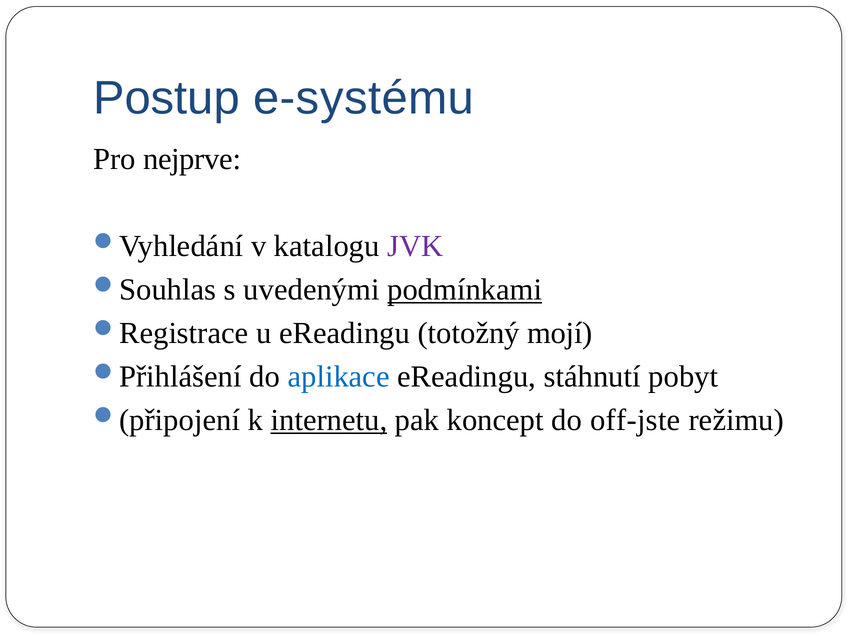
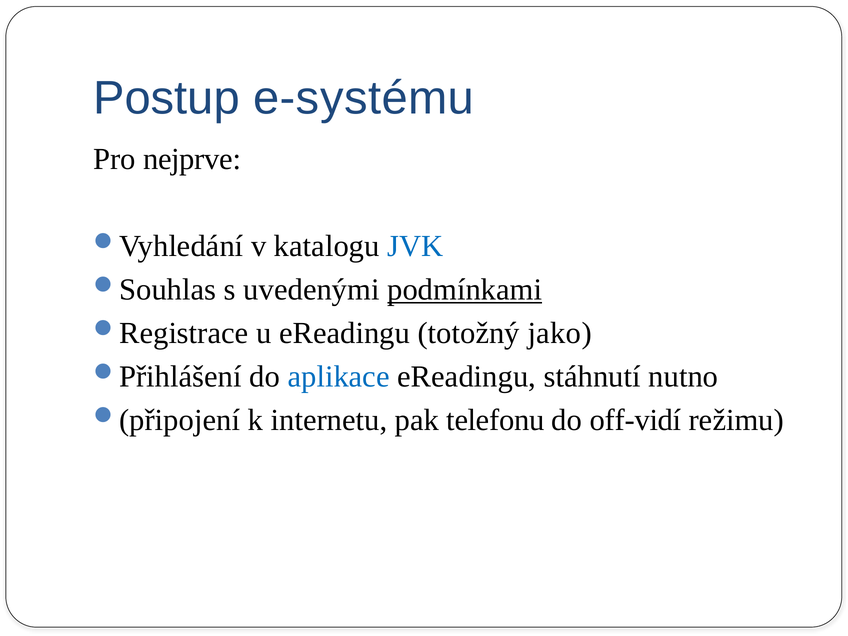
JVK colour: purple -> blue (415, 246)
mojí: mojí -> jako (560, 333)
pobyt: pobyt -> nutno (683, 377)
internetu underline: present -> none (329, 420)
koncept: koncept -> telefonu (495, 420)
off-jste: off-jste -> off-vidí (636, 420)
